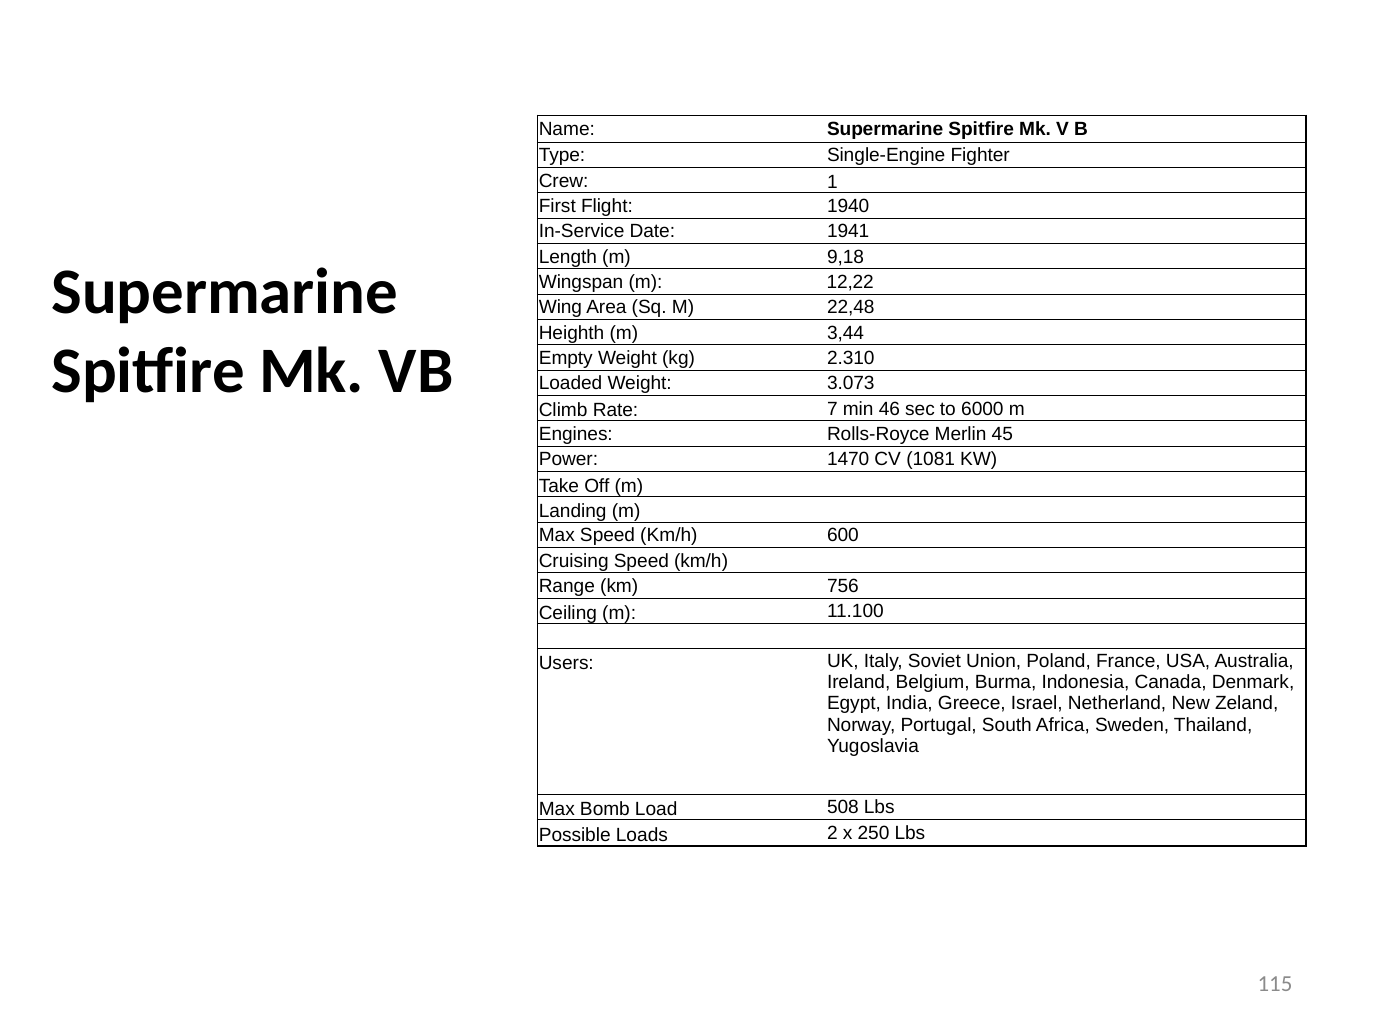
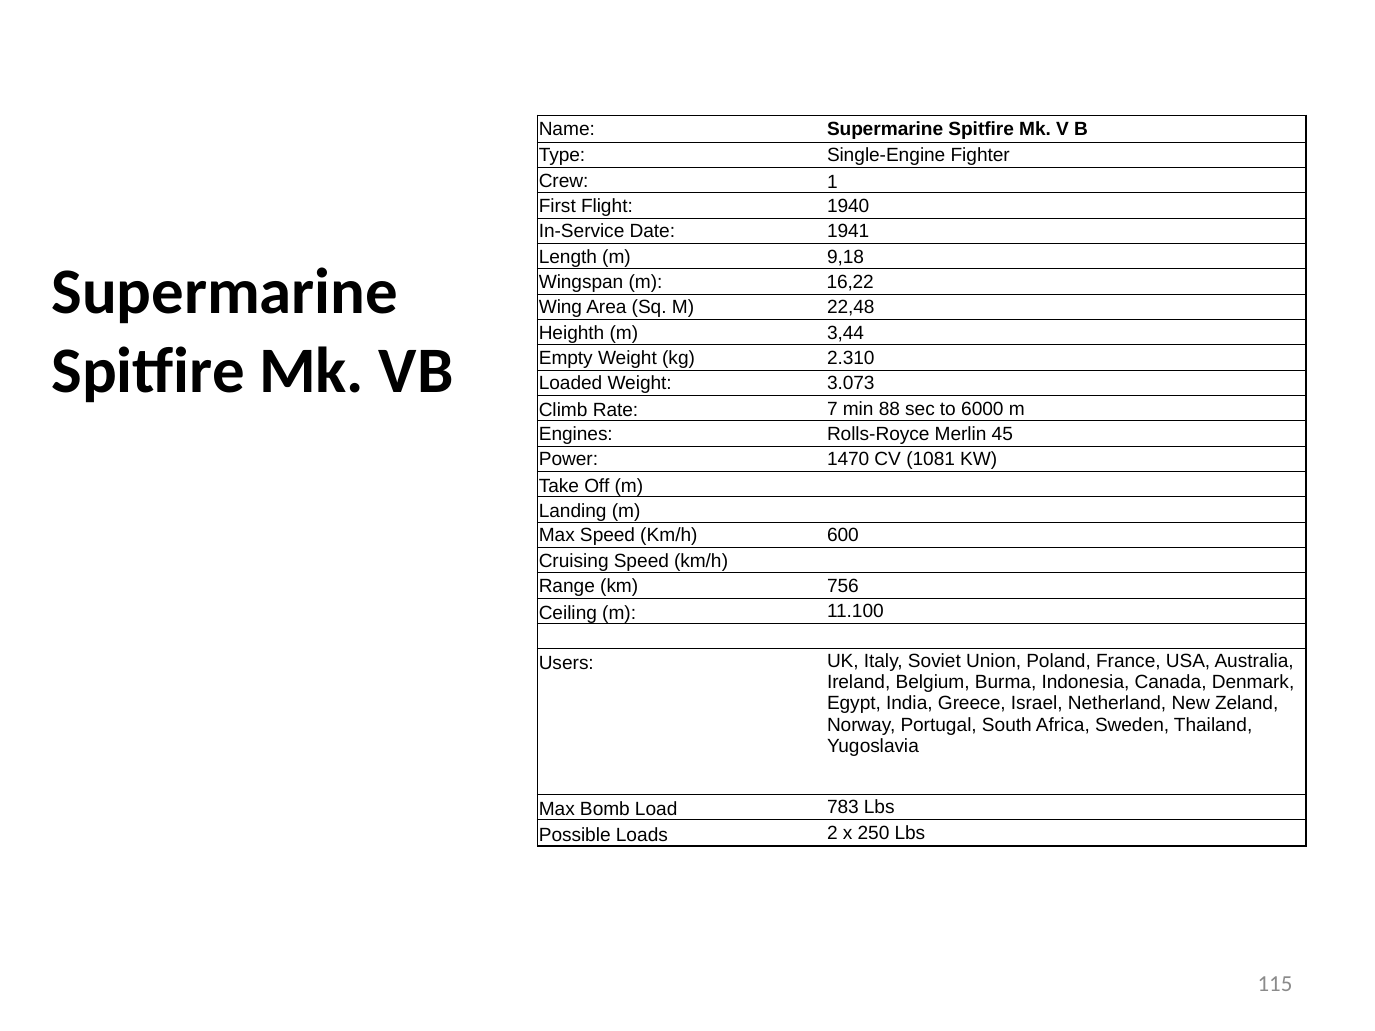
12,22: 12,22 -> 16,22 (850, 282)
46: 46 -> 88 (889, 409)
508: 508 -> 783 (843, 808)
